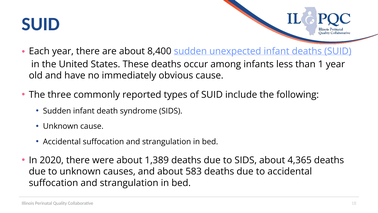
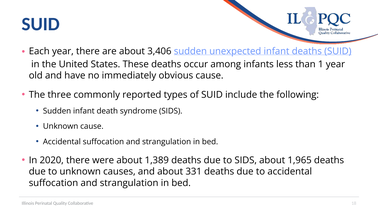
8,400: 8,400 -> 3,406 (159, 51)
4,365: 4,365 -> 1,965 (300, 160)
583: 583 -> 331 (194, 171)
